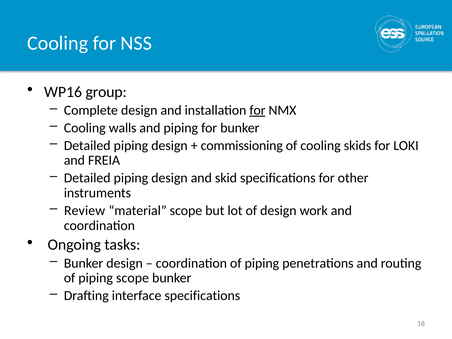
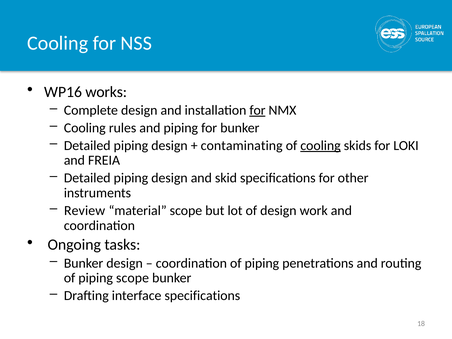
group: group -> works (106, 92)
walls: walls -> rules (123, 128)
commissioning: commissioning -> contaminating (242, 145)
cooling underline: none -> present (321, 145)
